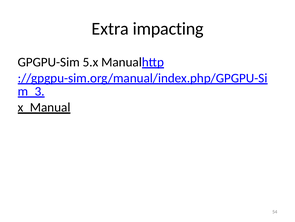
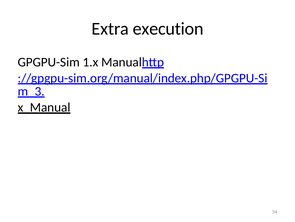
impacting: impacting -> execution (168, 29)
5.x: 5.x -> 1.x (91, 62)
